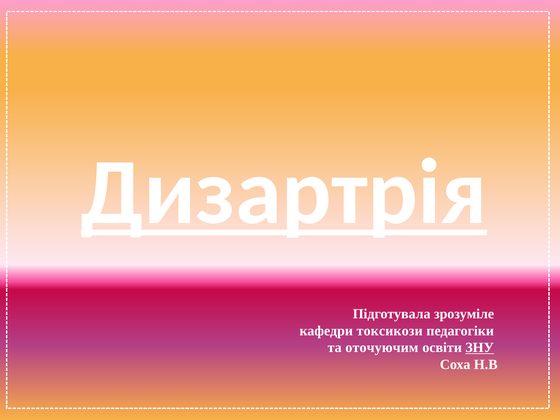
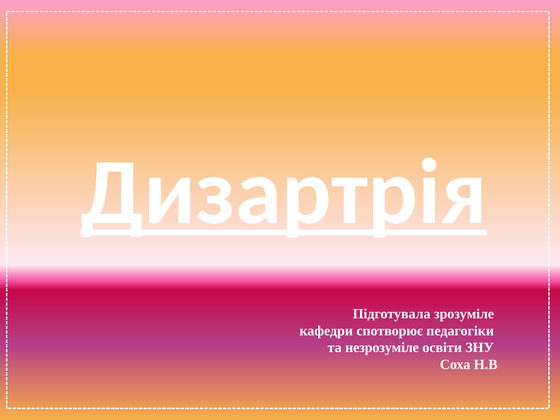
токсикози: токсикози -> спотворює (390, 331)
оточуючим: оточуючим -> незрозуміле (382, 348)
ЗНУ underline: present -> none (480, 348)
